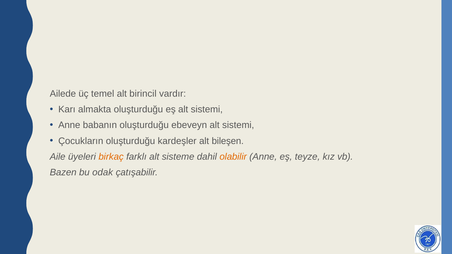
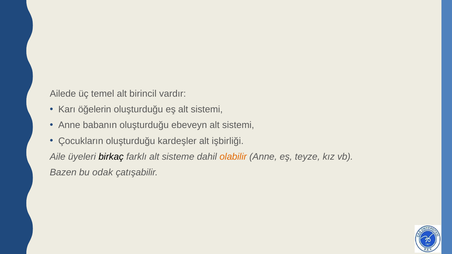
almakta: almakta -> öğelerin (95, 110)
bileşen: bileşen -> işbirliği (228, 141)
birkaç colour: orange -> black (111, 157)
